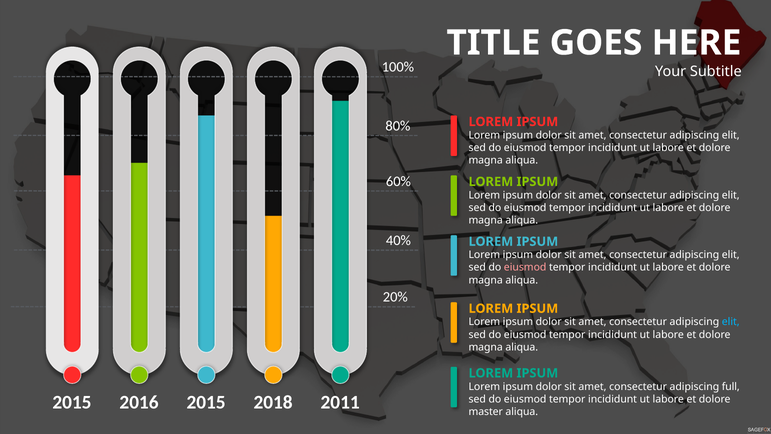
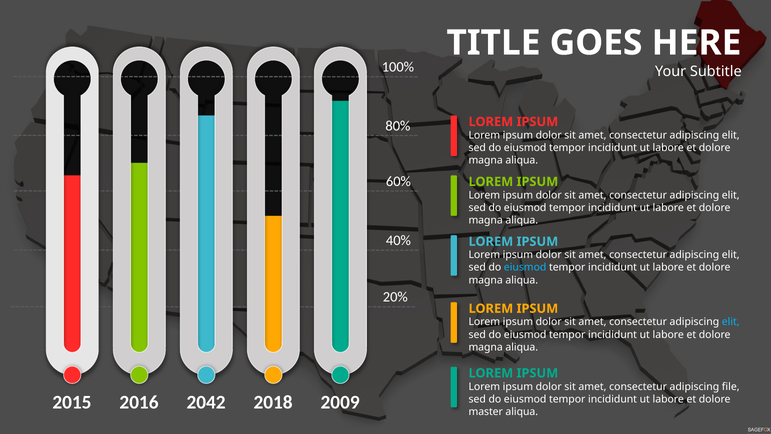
eiusmod colour: pink -> light blue (525, 267)
full: full -> file (731, 386)
2016 2015: 2015 -> 2042 (206, 402)
2011: 2011 -> 2009 (340, 402)
